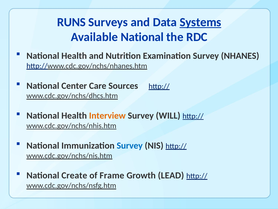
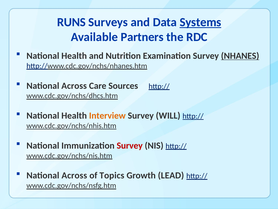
Available National: National -> Partners (142, 37)
NHANES underline: none -> present (240, 56)
Center: Center -> Across (74, 86)
Survey colour: blue -> red (130, 145)
Create: Create -> Across (74, 175)
Frame: Frame -> Topics (112, 175)
